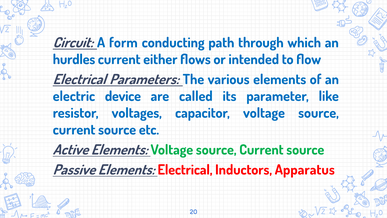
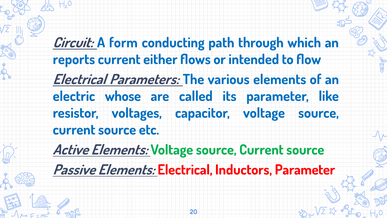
hurdles: hurdles -> reports (74, 59)
device: device -> whose (123, 96)
Inductors Apparatus: Apparatus -> Parameter (305, 170)
